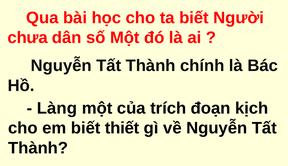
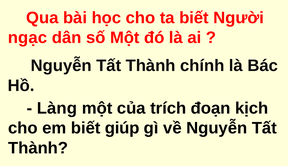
chưa: chưa -> ngạc (27, 38)
thiết: thiết -> giúp (122, 128)
